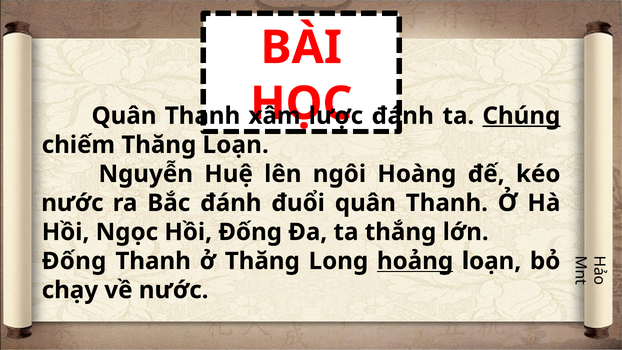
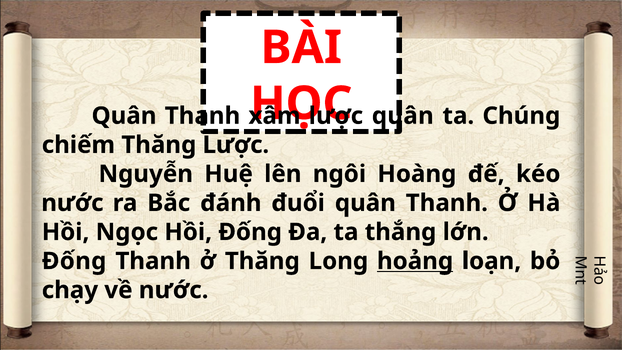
đánh: đánh -> quân (403, 116)
Chúng underline: present -> none (521, 116)
Thăng Loạn: Loạn -> Lược (236, 145)
